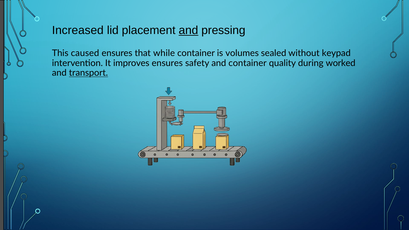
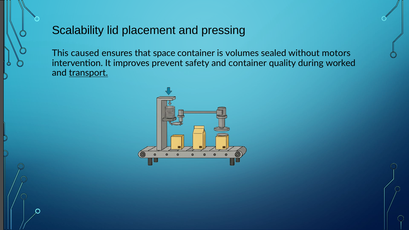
Increased: Increased -> Scalability (78, 30)
and underline: present -> none (188, 30)
while: while -> space (164, 53)
keypad: keypad -> motors (336, 53)
improves ensures: ensures -> prevent (167, 63)
